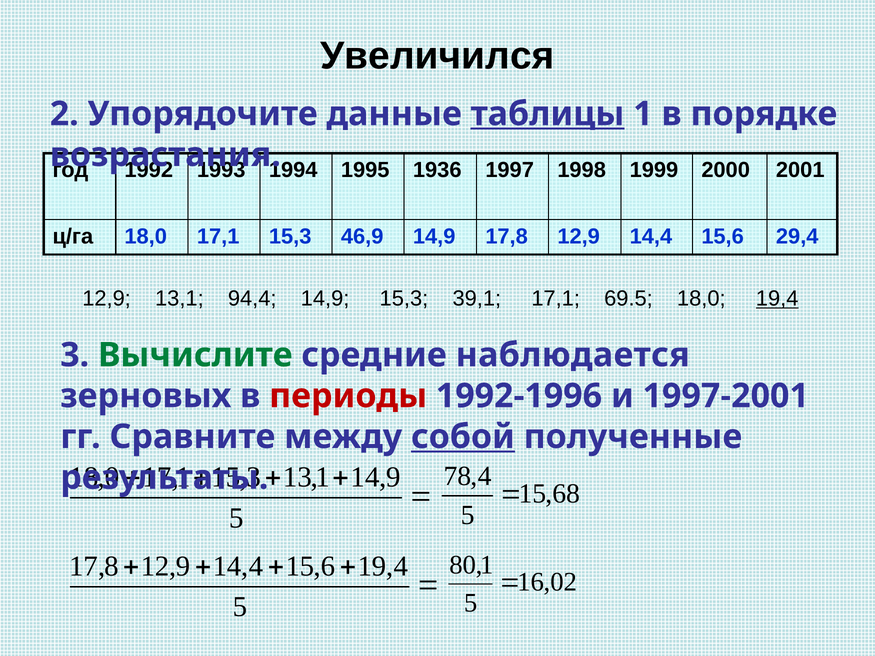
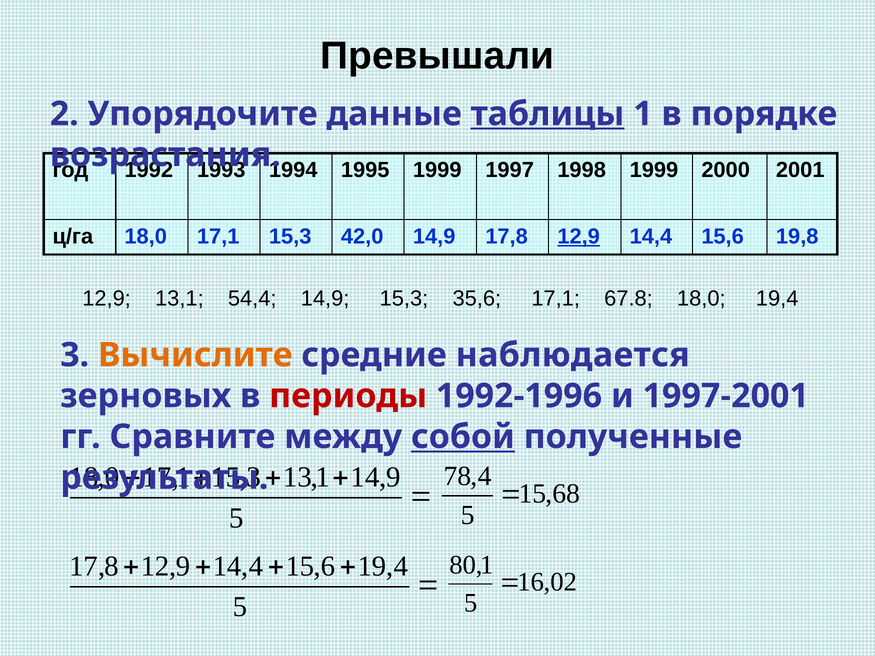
Увеличился: Увеличился -> Превышали (437, 56)
1995 1936: 1936 -> 1999 (437, 170)
46,9: 46,9 -> 42,0 (362, 237)
12,9 underline: none -> present (579, 237)
29,4: 29,4 -> 19,8 (797, 237)
94,4: 94,4 -> 54,4 (252, 299)
39,1: 39,1 -> 35,6 (477, 299)
69.5: 69.5 -> 67.8 (628, 299)
19,4 underline: present -> none (777, 299)
Вычислите colour: green -> orange (195, 355)
